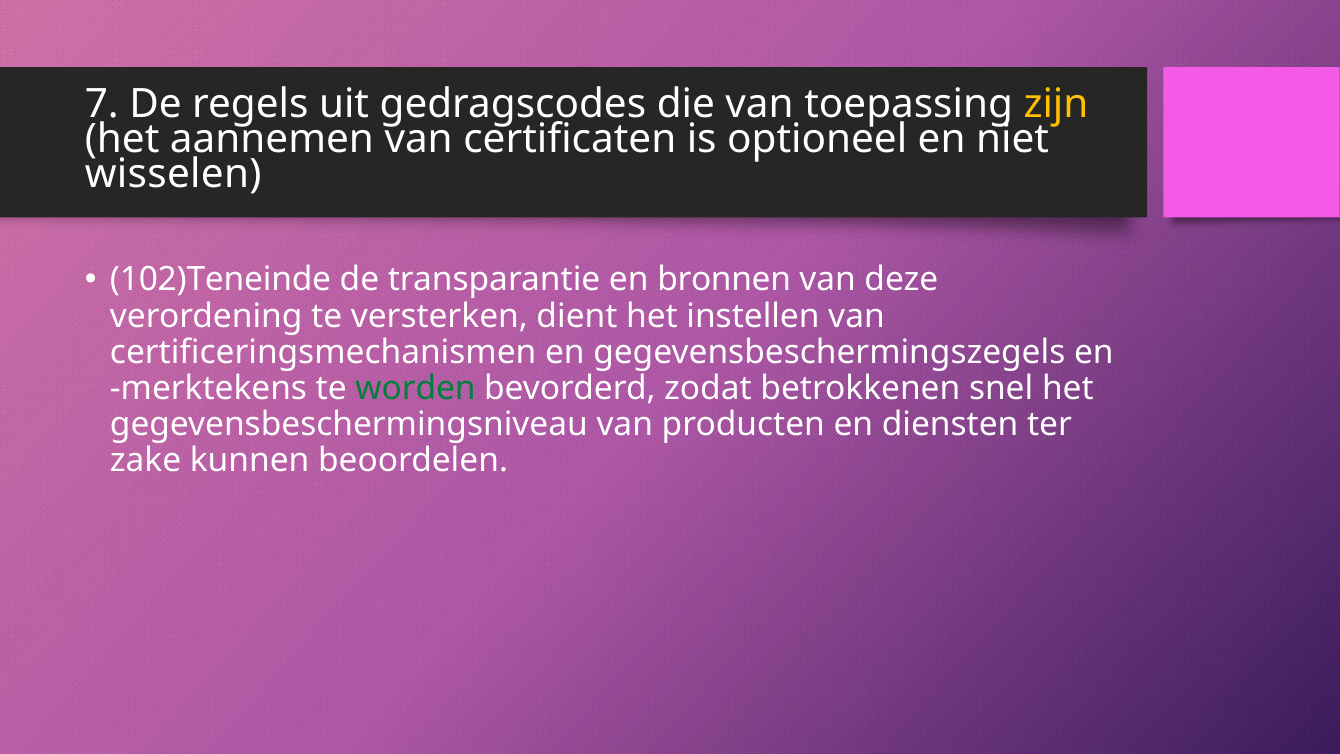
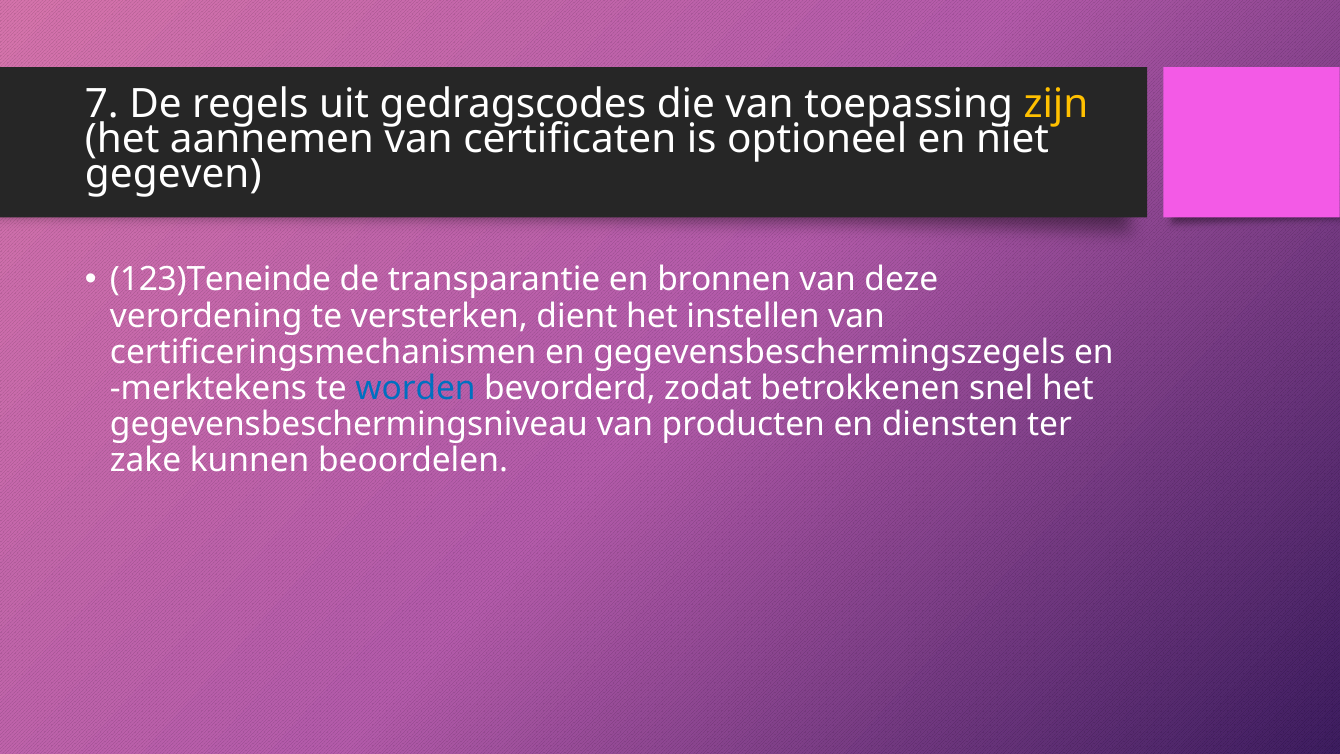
wisselen: wisselen -> gegeven (173, 174)
102)Teneinde: 102)Teneinde -> 123)Teneinde (221, 280)
worden colour: green -> blue (415, 388)
